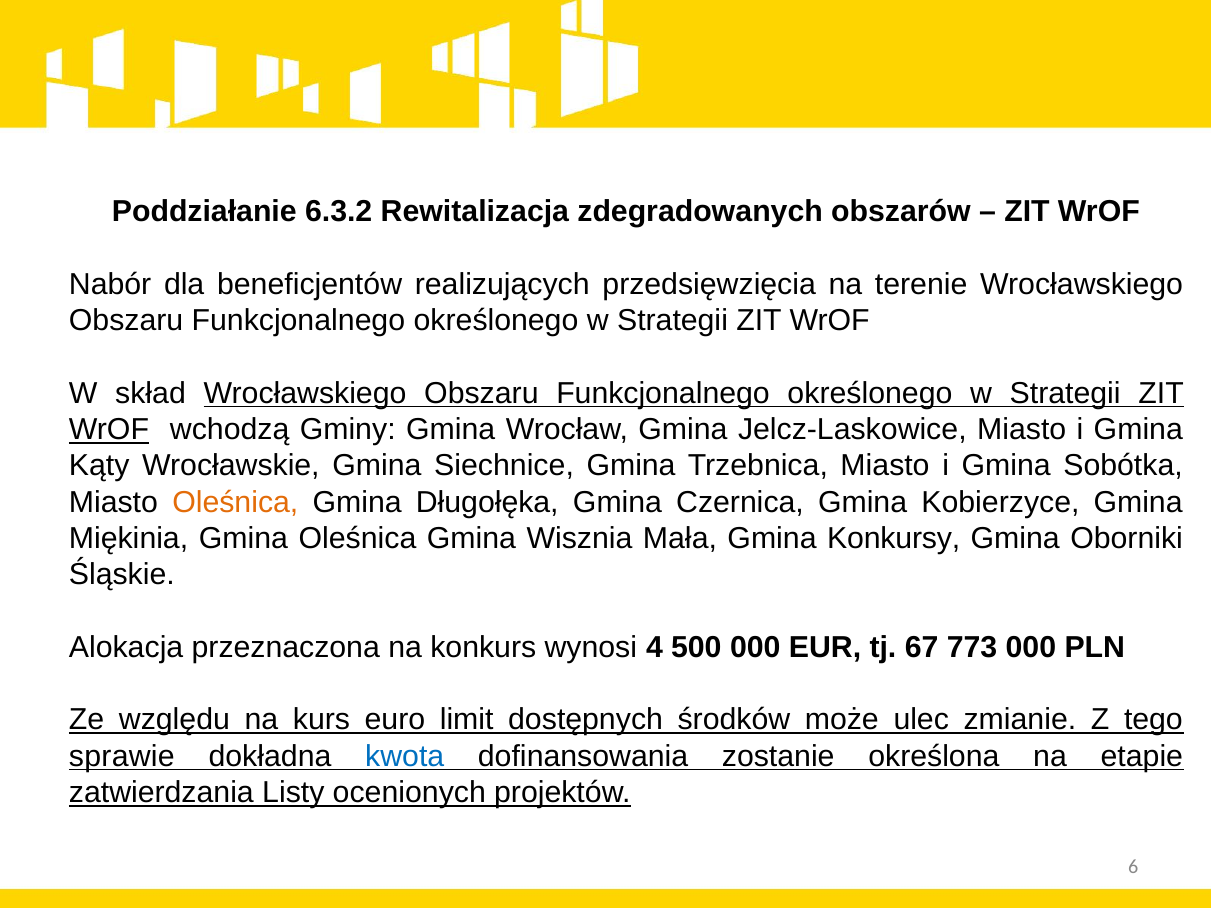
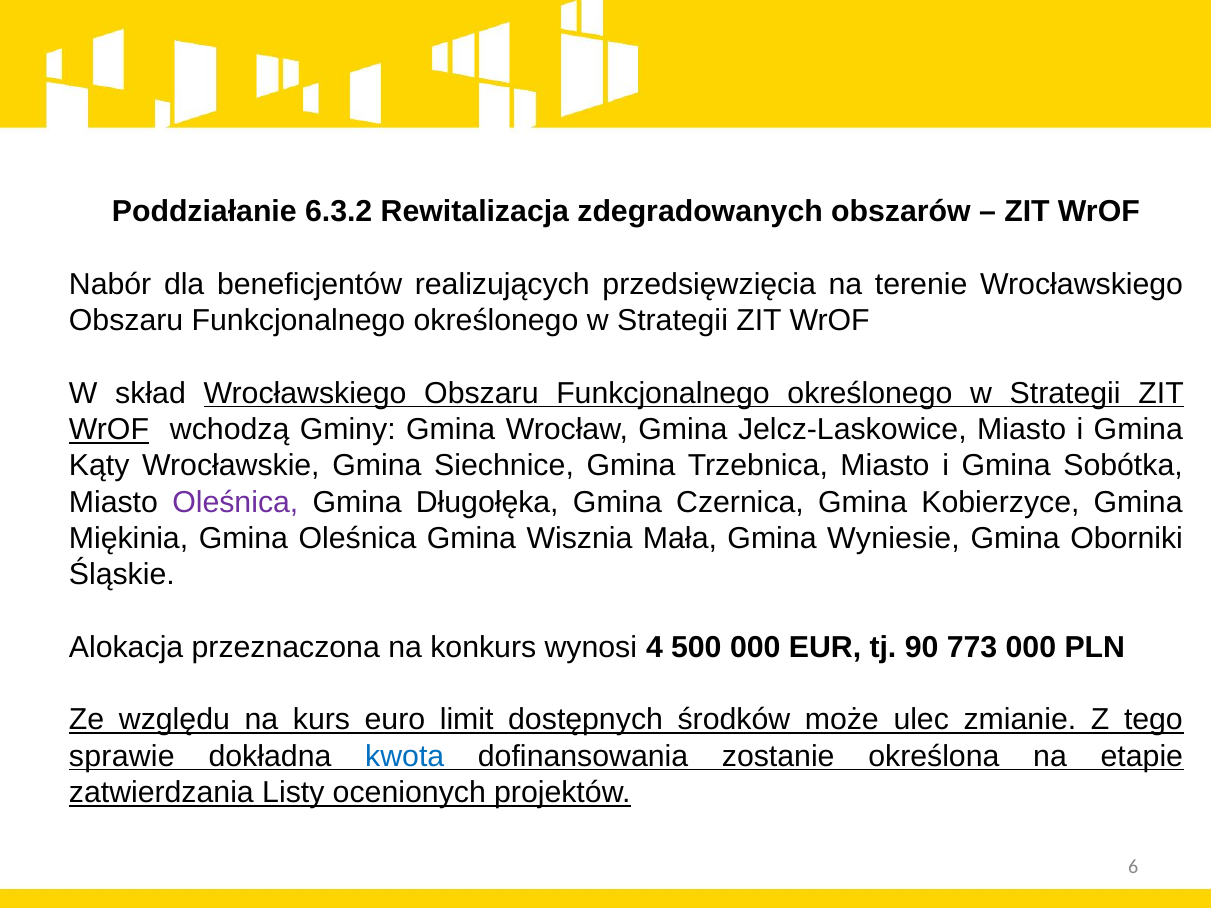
Oleśnica colour: orange -> purple (235, 502)
Konkursy: Konkursy -> Wyniesie (894, 538)
67: 67 -> 90 (922, 647)
